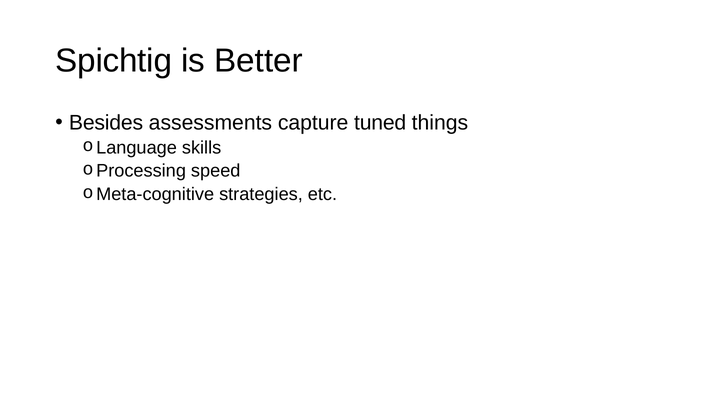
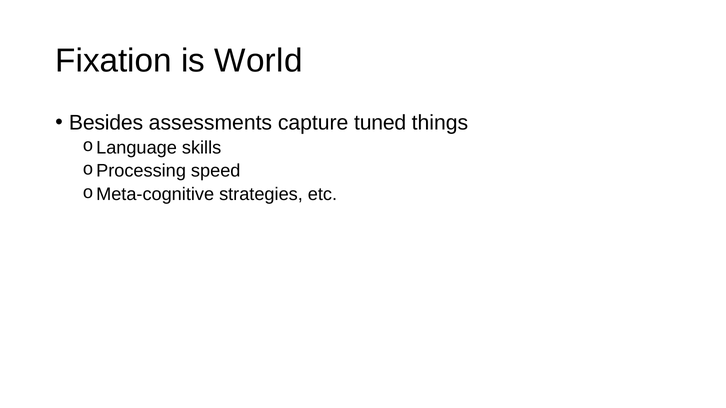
Spichtig: Spichtig -> Fixation (114, 61)
Better: Better -> World (258, 61)
